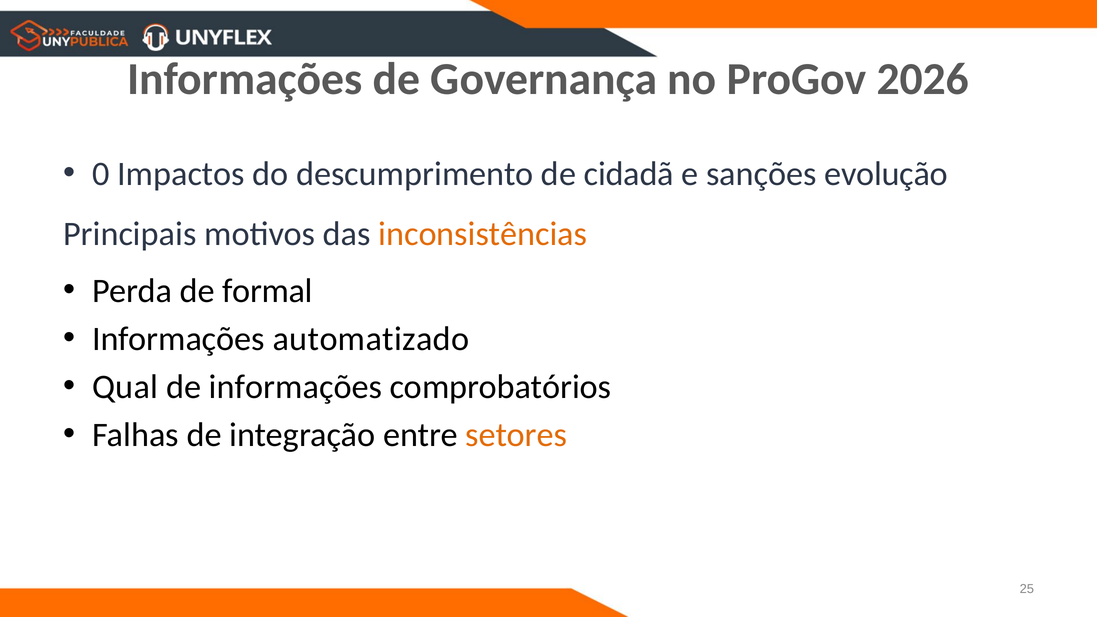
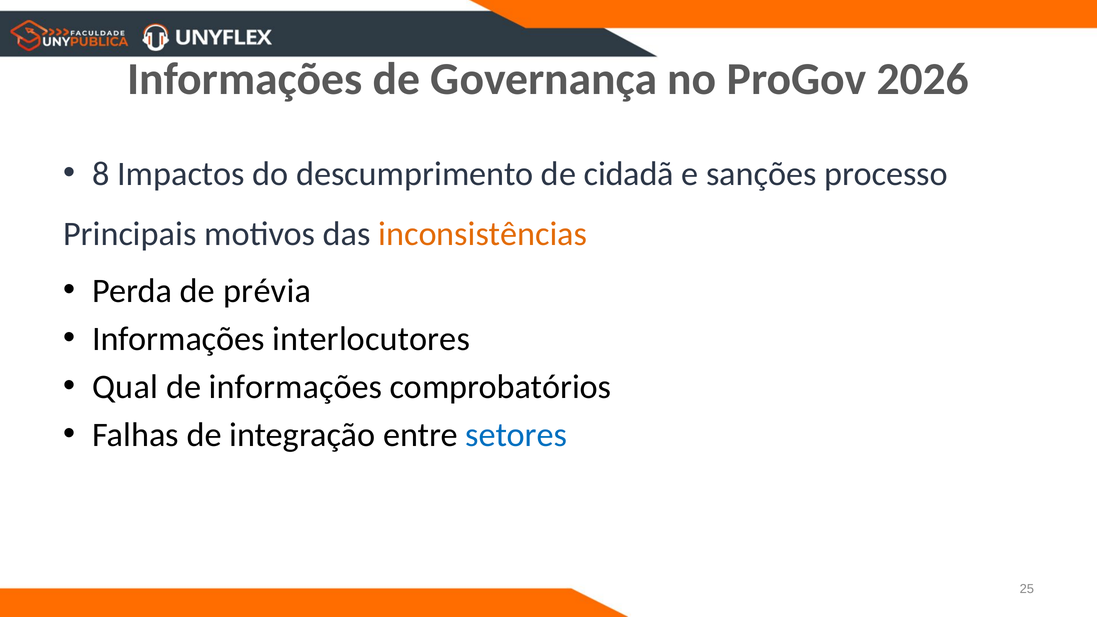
0: 0 -> 8 (101, 174)
evolução: evolução -> processo (886, 174)
formal: formal -> prévia (267, 291)
automatizado: automatizado -> interlocutores (371, 339)
setores colour: orange -> blue (516, 435)
